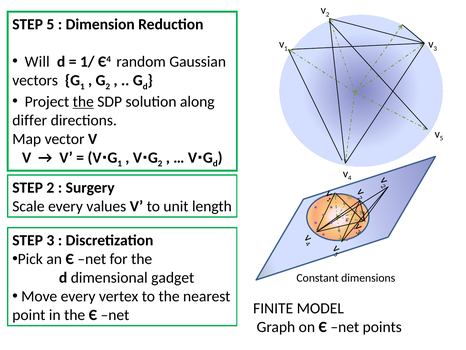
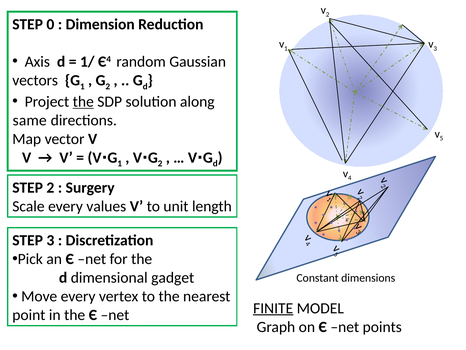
STEP 5: 5 -> 0 (50, 24)
Will: Will -> Axis (37, 62)
differ: differ -> same (30, 120)
FINITE underline: none -> present (273, 308)
